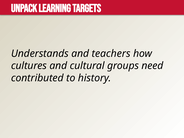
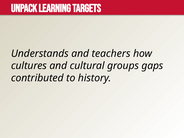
need: need -> gaps (152, 66)
